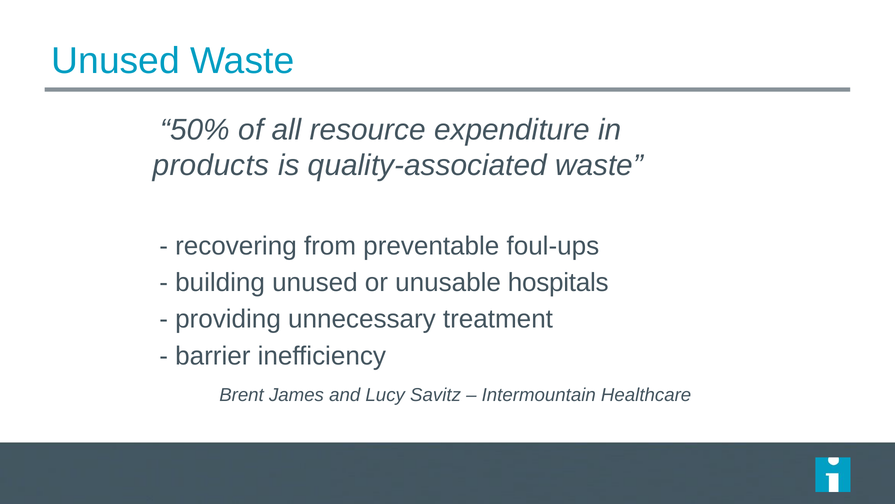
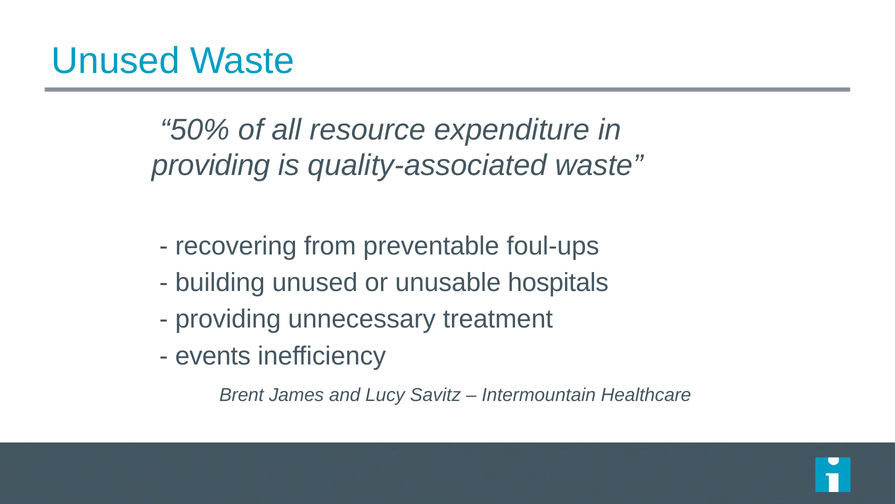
products: products -> providing (211, 165)
barrier: barrier -> events (213, 355)
